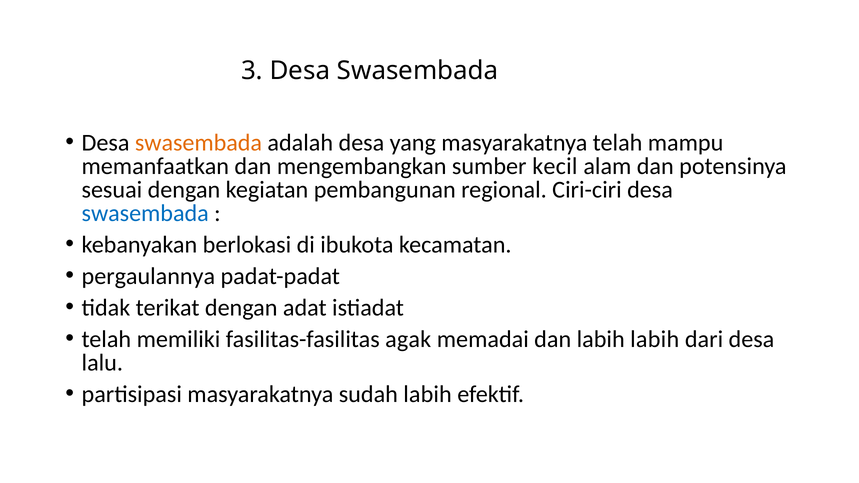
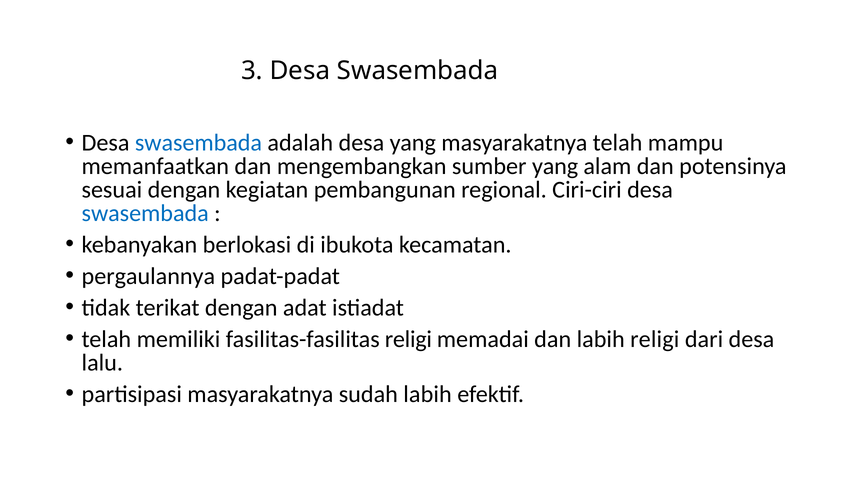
swasembada colour: orange -> blue (198, 143)
sumber kecil: kecil -> yang (555, 166)
fasilitas-fasilitas agak: agak -> religi (408, 339)
labih labih: labih -> religi (655, 339)
